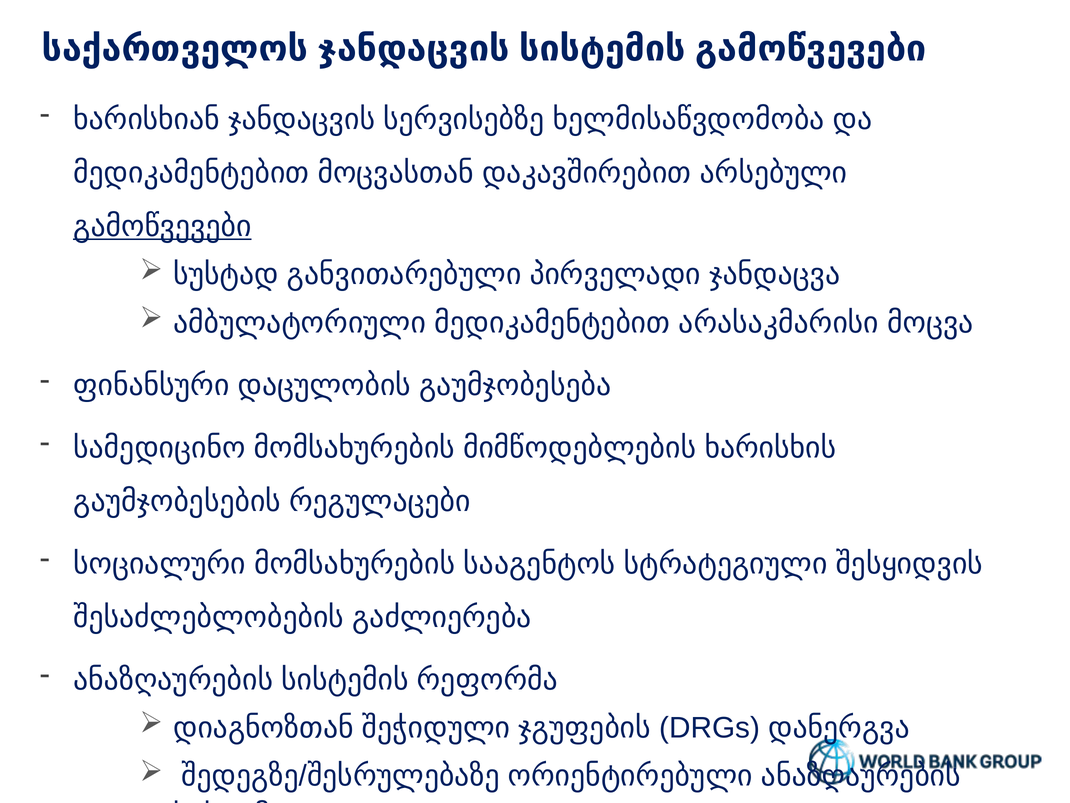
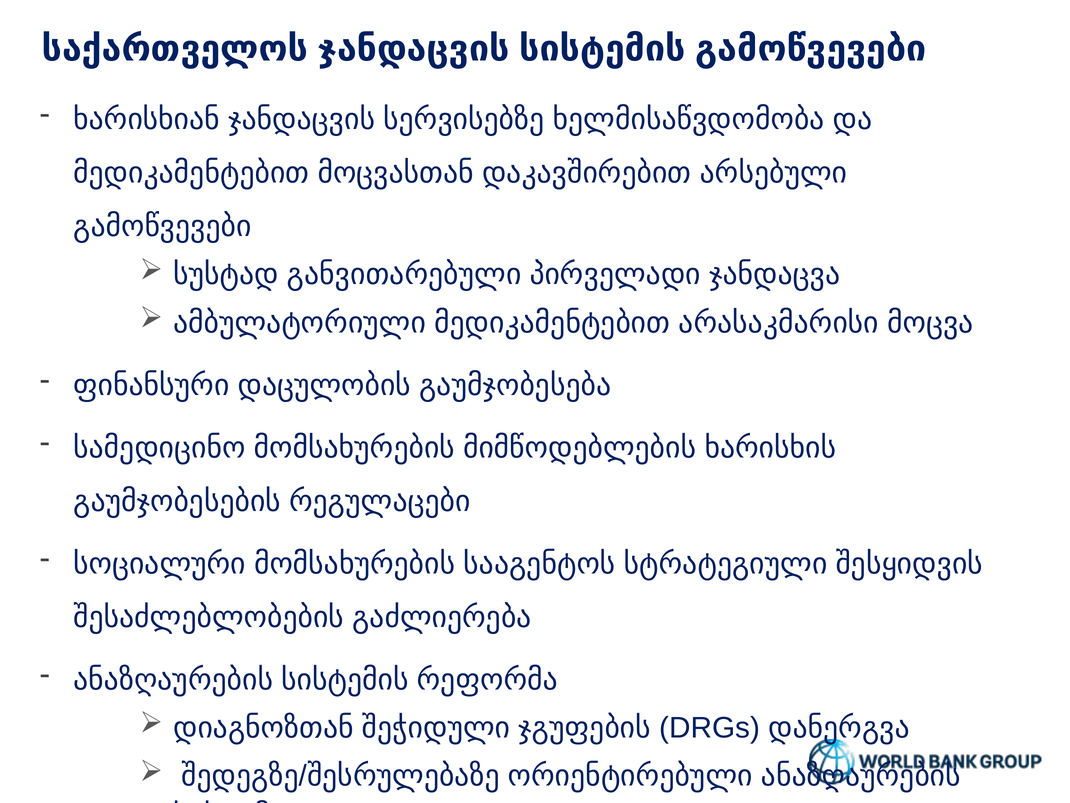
გამოწვევები underline: present -> none (162, 226)
